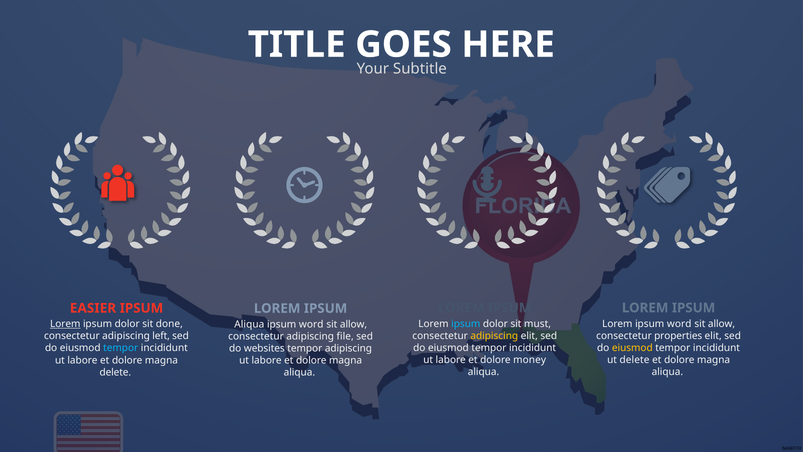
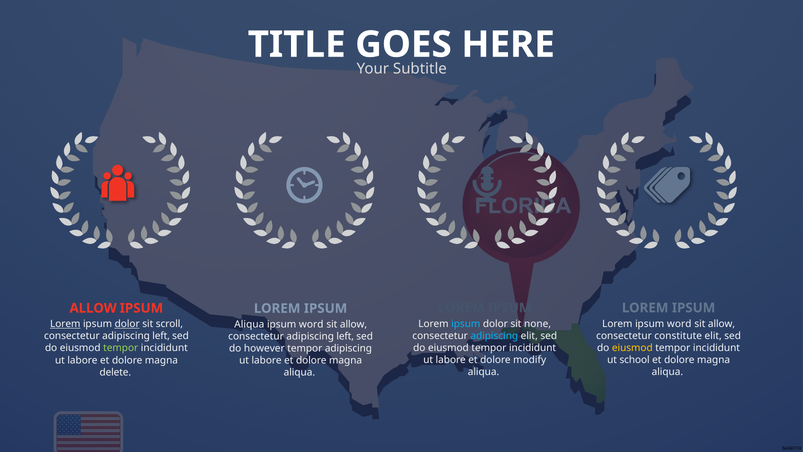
EASIER: EASIER -> ALLOW (93, 308)
must: must -> none (538, 323)
dolor underline: none -> present (127, 324)
done: done -> scroll (169, 324)
adipiscing colour: yellow -> light blue (494, 336)
properties: properties -> constitute (678, 336)
file: file -> left (345, 336)
tempor colour: light blue -> light green (121, 348)
websites: websites -> however (264, 348)
money: money -> modify (530, 360)
ut delete: delete -> school (635, 360)
